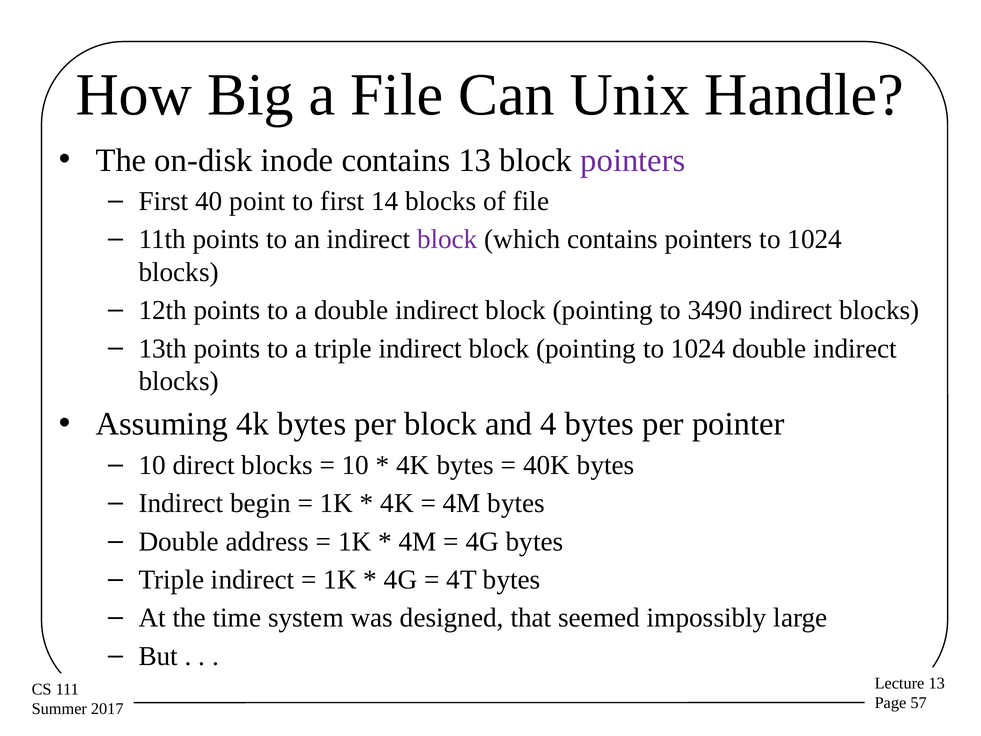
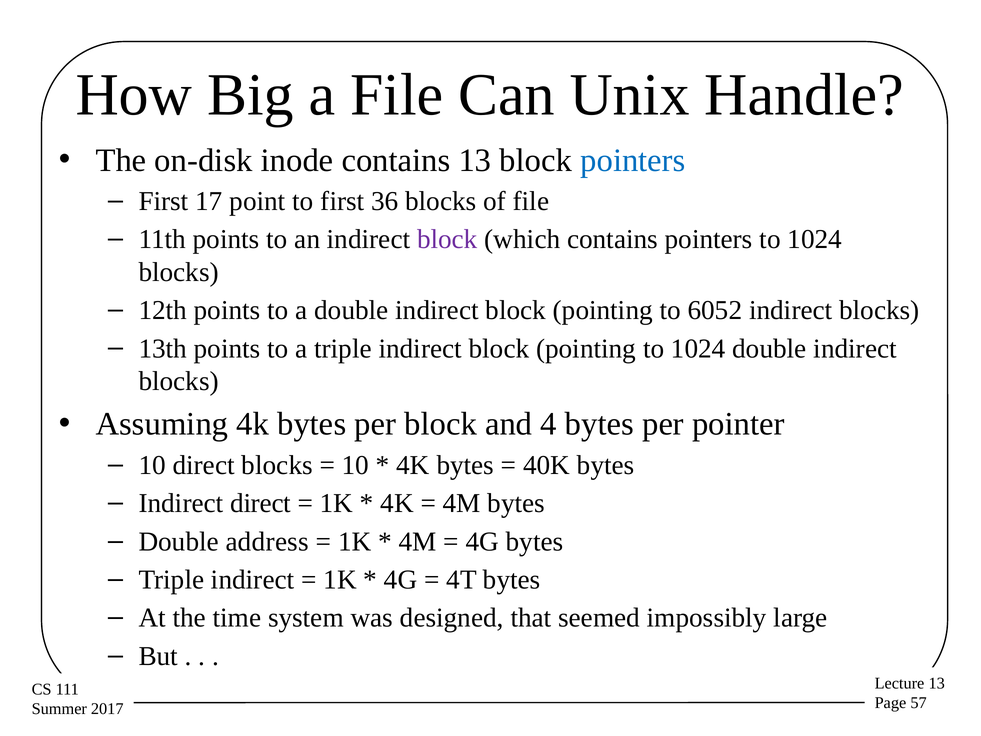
pointers colour: purple -> blue (633, 160)
40: 40 -> 17 (209, 201)
14: 14 -> 36 (385, 201)
3490: 3490 -> 6052 (715, 310)
Indirect begin: begin -> direct (261, 503)
